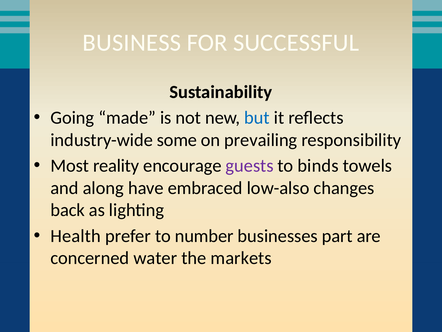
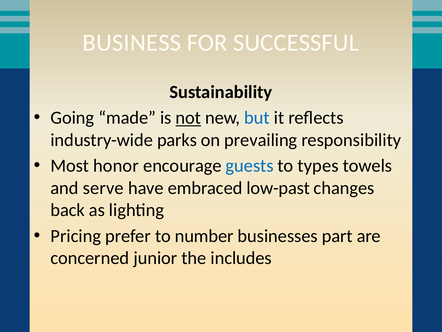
not underline: none -> present (188, 118)
some: some -> parks (177, 140)
reality: reality -> honor (116, 166)
guests colour: purple -> blue (250, 166)
binds: binds -> types (318, 166)
along: along -> serve (103, 188)
low-also: low-also -> low-past (278, 188)
Health: Health -> Pricing (76, 236)
water: water -> junior (155, 258)
markets: markets -> includes (241, 258)
